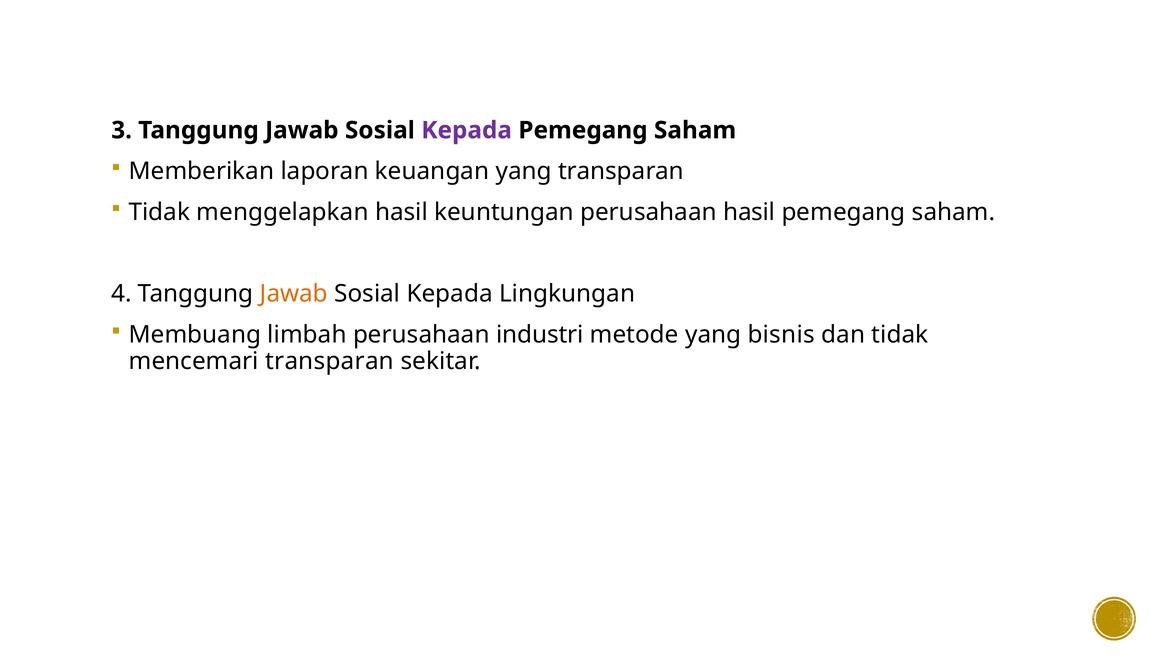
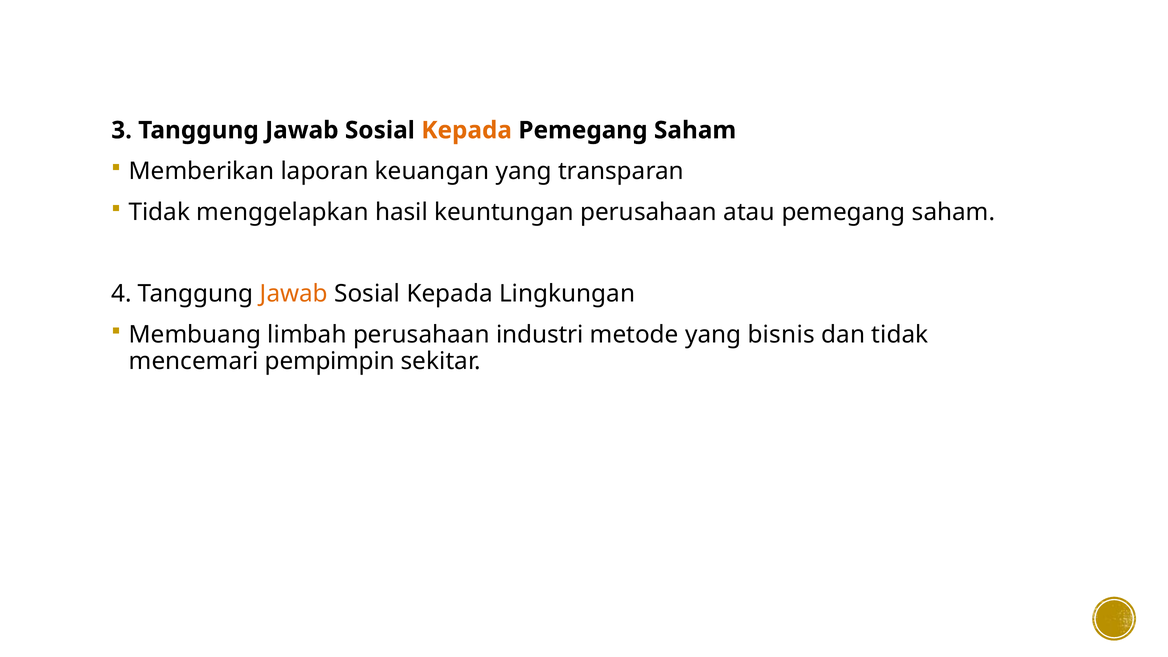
Kepada colour: purple -> orange (467, 130)
perusahaan hasil: hasil -> atau (749, 212)
mencemari transparan: transparan -> pempimpin (330, 361)
